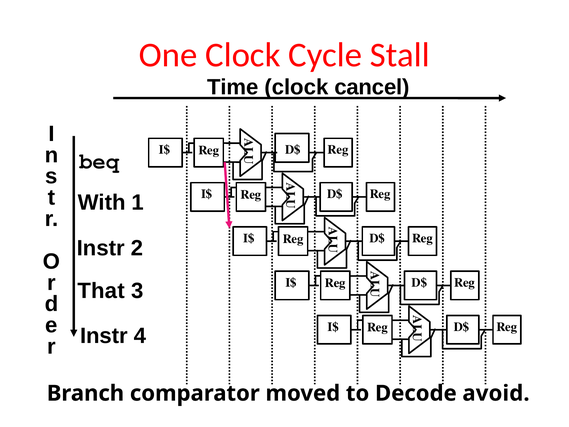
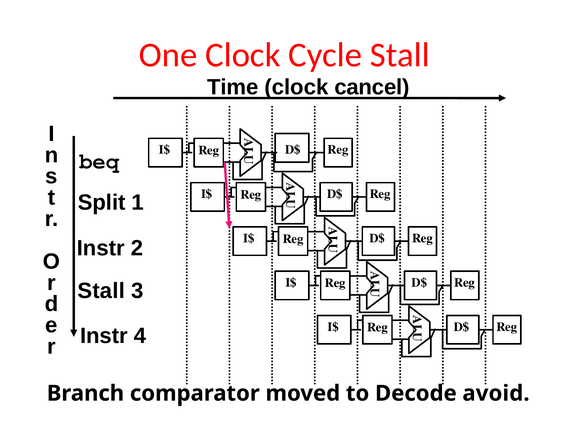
With: With -> Split (102, 202)
That: That -> Stall (101, 291)
